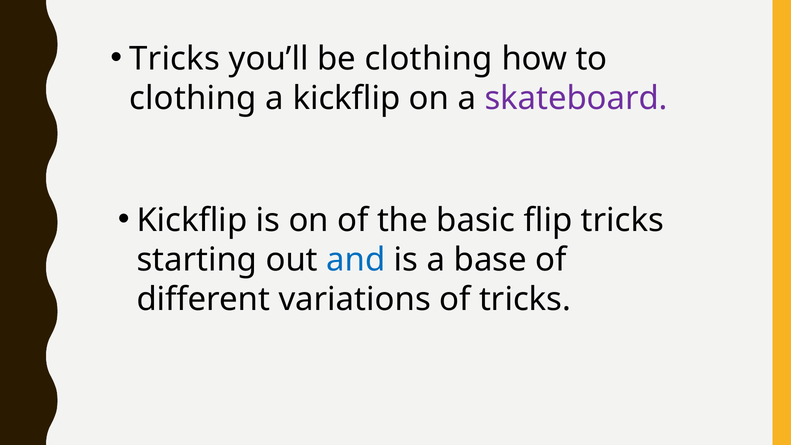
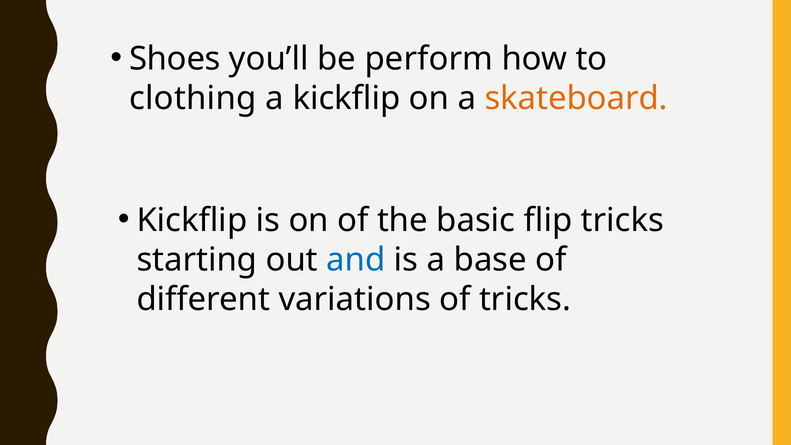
Tricks: Tricks -> Shoes (175, 59)
be clothing: clothing -> perform (429, 59)
skateboard colour: purple -> orange (576, 98)
